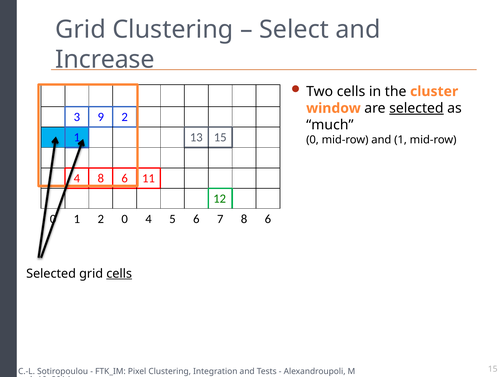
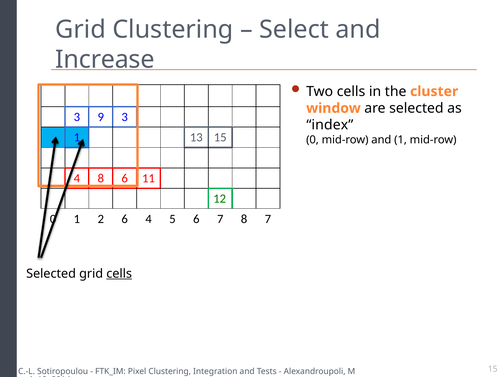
selected underline: present -> none (416, 108)
9 2: 2 -> 3 (125, 117)
much: much -> index (330, 125)
2 0: 0 -> 6 (125, 219)
7 8 6: 6 -> 7 (268, 219)
